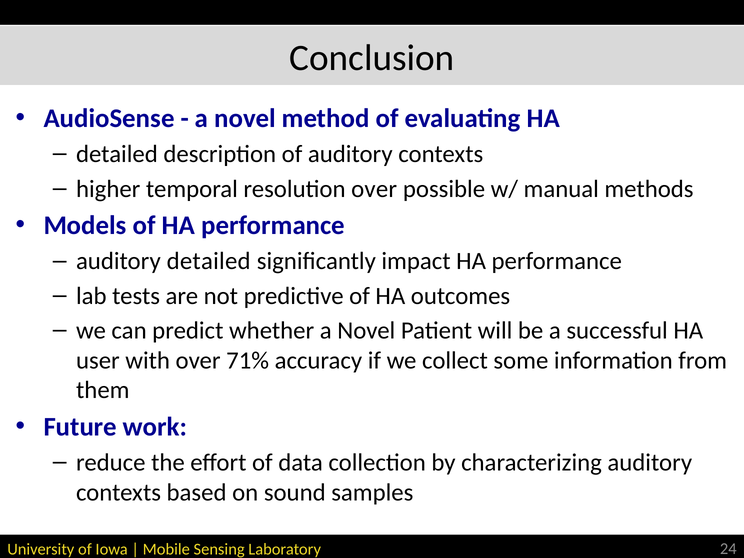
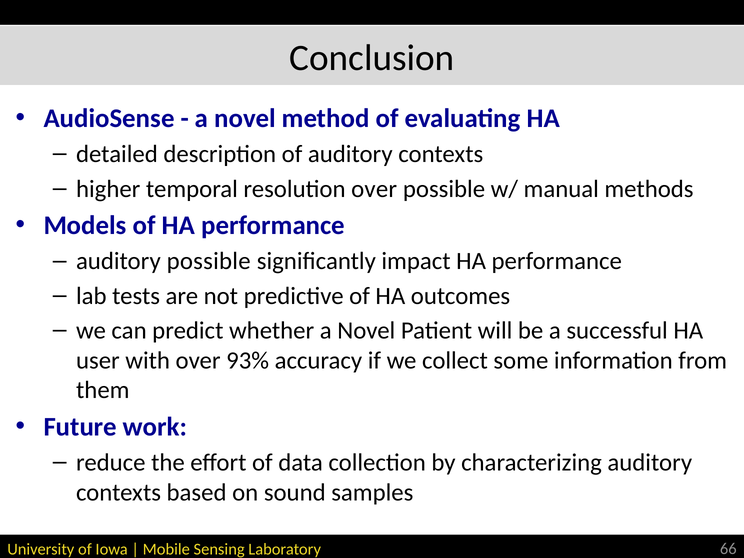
auditory detailed: detailed -> possible (209, 261)
71%: 71% -> 93% (248, 360)
24: 24 -> 66 (728, 549)
